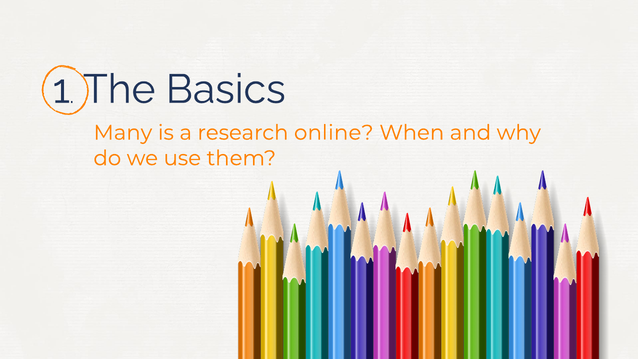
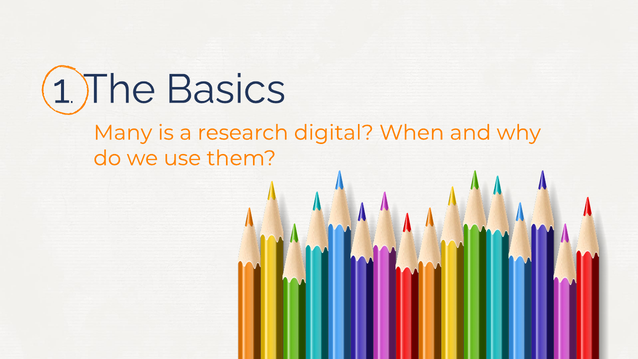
online: online -> digital (334, 133)
